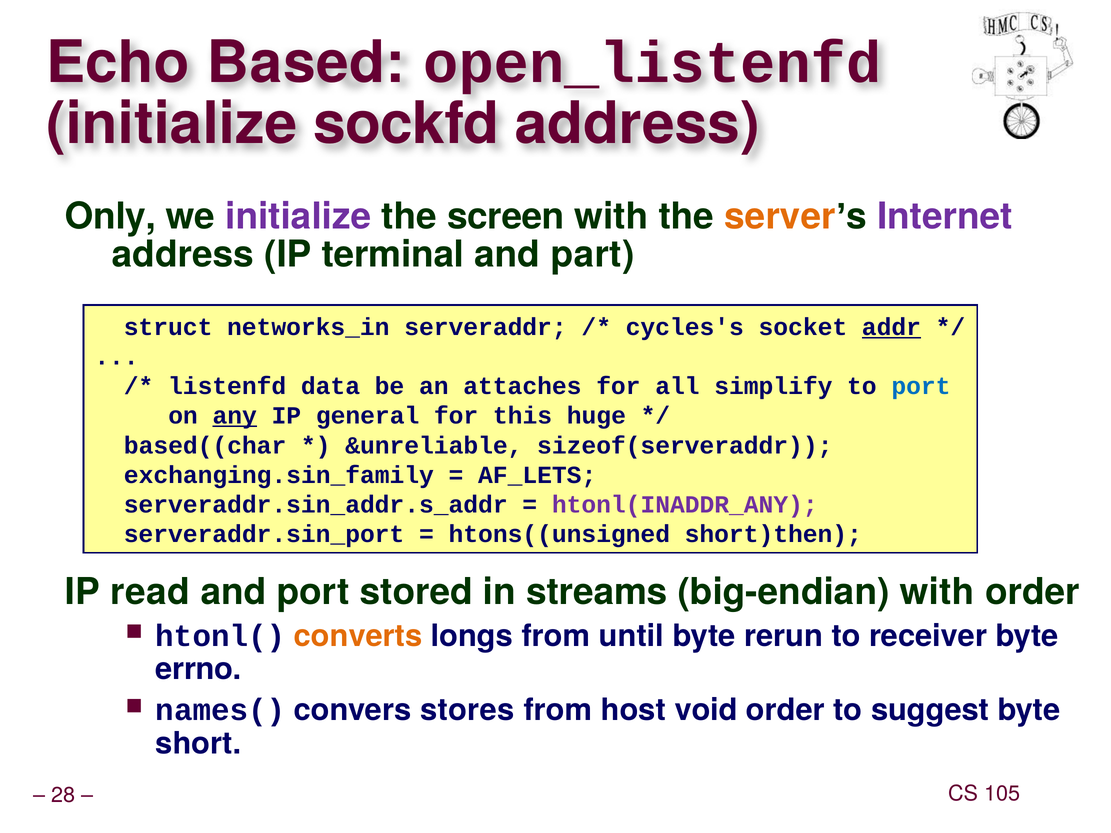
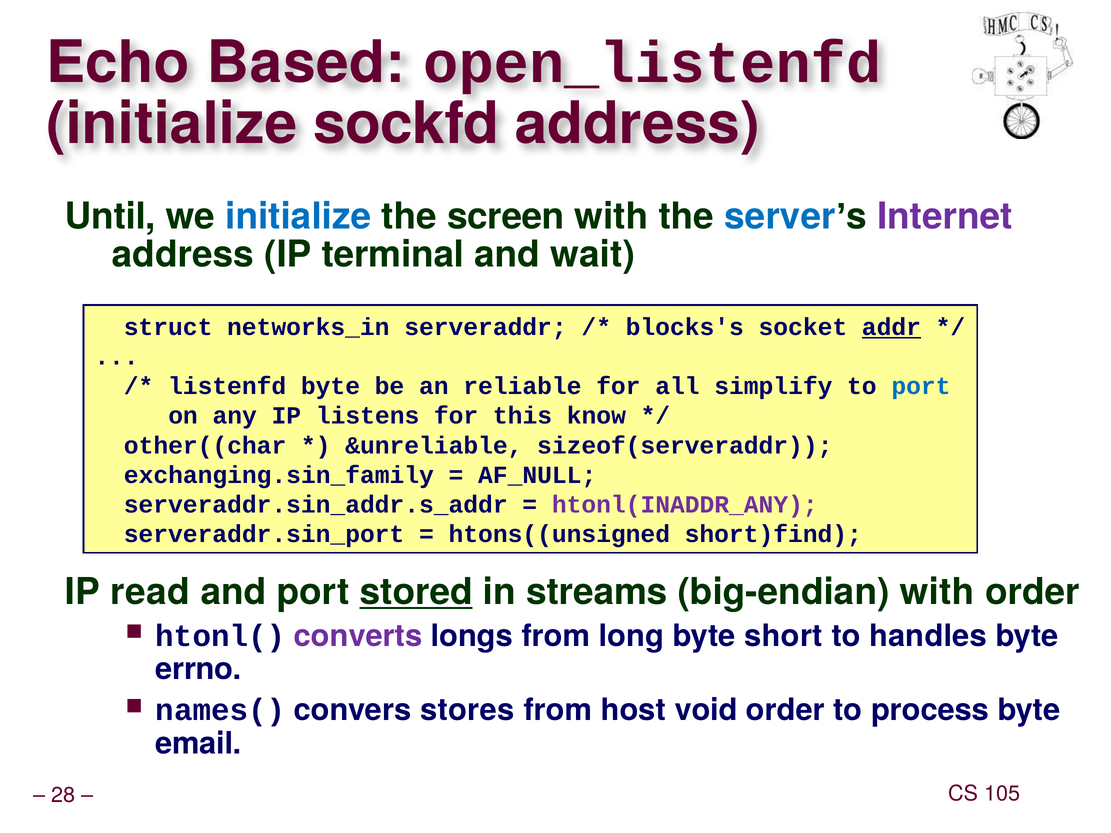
Only: Only -> Until (110, 217)
initialize colour: purple -> blue (298, 217)
server colour: orange -> blue (780, 217)
part: part -> wait (593, 255)
cycles's: cycles's -> blocks's (685, 327)
listenfd data: data -> byte (330, 386)
attaches: attaches -> reliable (522, 386)
any underline: present -> none (235, 416)
general: general -> listens (368, 416)
huge: huge -> know (596, 416)
based((char: based((char -> other((char (205, 446)
AF_LETS: AF_LETS -> AF_NULL (537, 475)
short)then: short)then -> short)find (773, 534)
stored underline: none -> present (416, 592)
converts colour: orange -> purple (358, 636)
until: until -> long (631, 636)
rerun: rerun -> short (783, 636)
receiver: receiver -> handles (928, 636)
suggest: suggest -> process (930, 711)
short: short -> email (198, 744)
